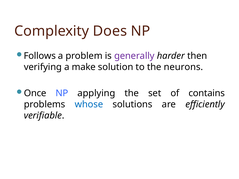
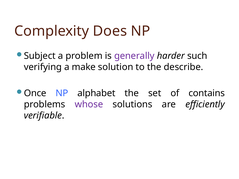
Follows: Follows -> Subject (40, 56)
then: then -> such (197, 56)
neurons: neurons -> describe (183, 67)
applying: applying -> alphabet (96, 93)
whose colour: blue -> purple (89, 105)
